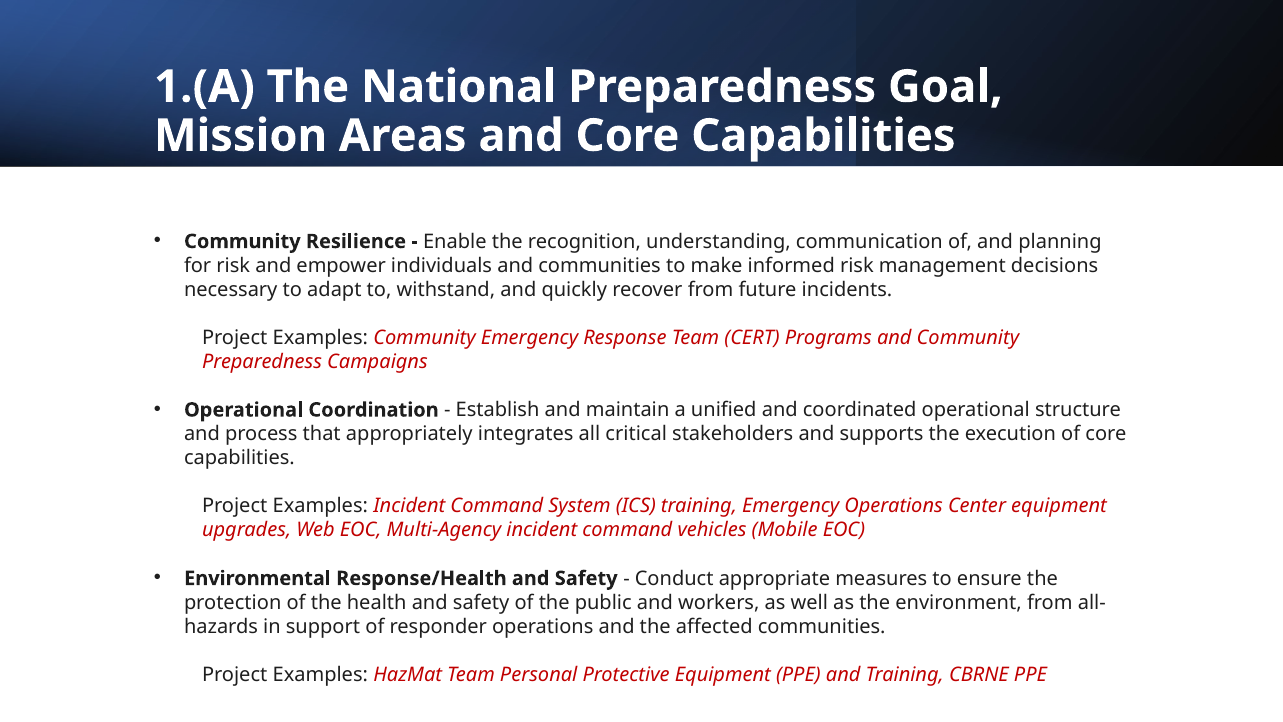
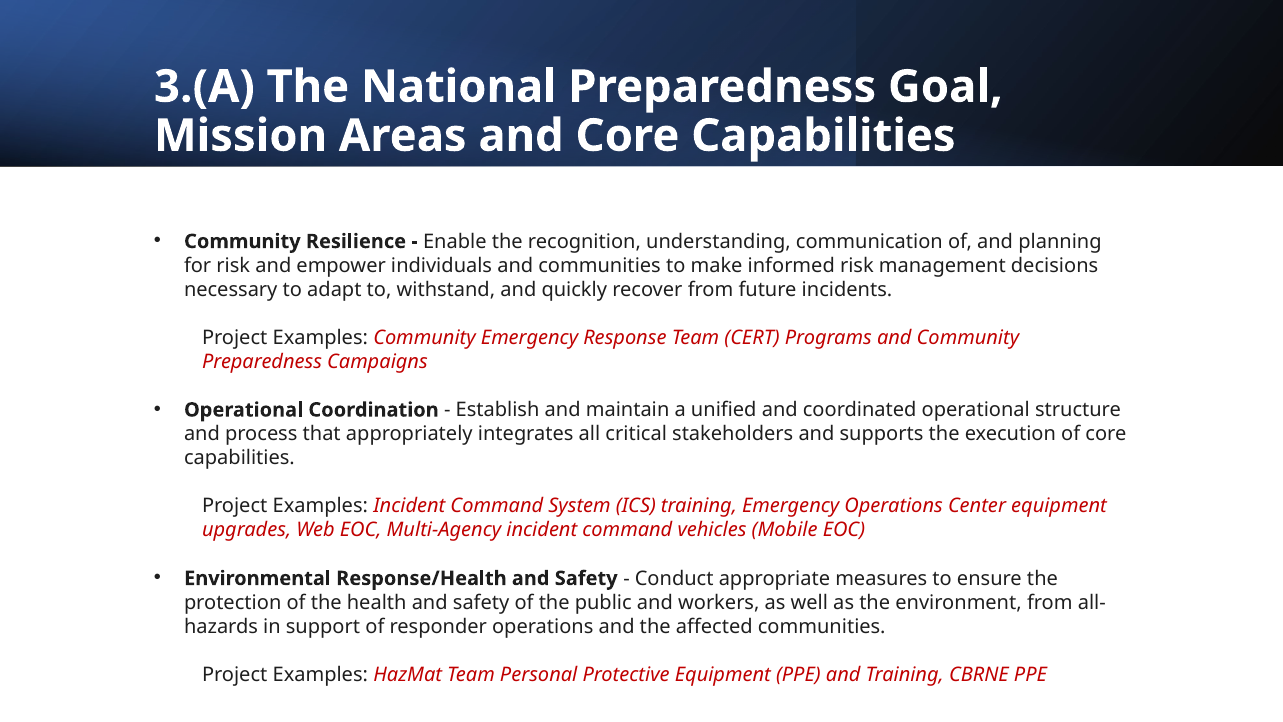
1.(A: 1.(A -> 3.(A (204, 87)
